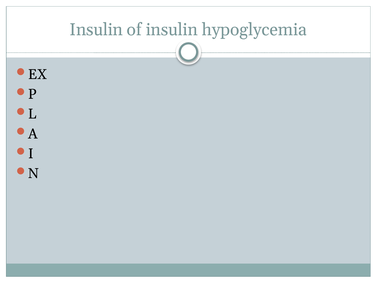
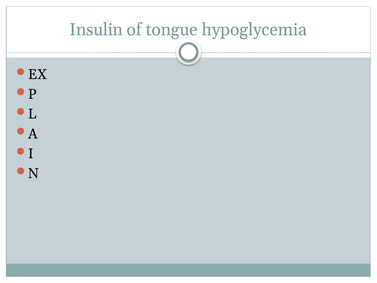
of insulin: insulin -> tongue (172, 30)
